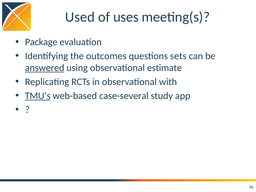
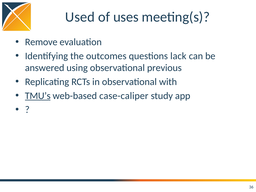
Package: Package -> Remove (41, 42)
sets: sets -> lack (178, 56)
answered underline: present -> none (45, 68)
estimate: estimate -> previous (164, 68)
case-several: case-several -> case-caliper (124, 96)
